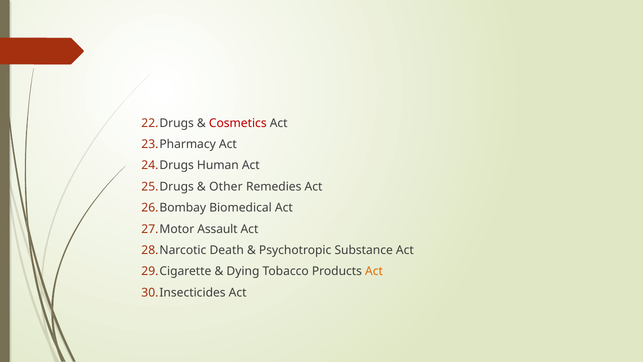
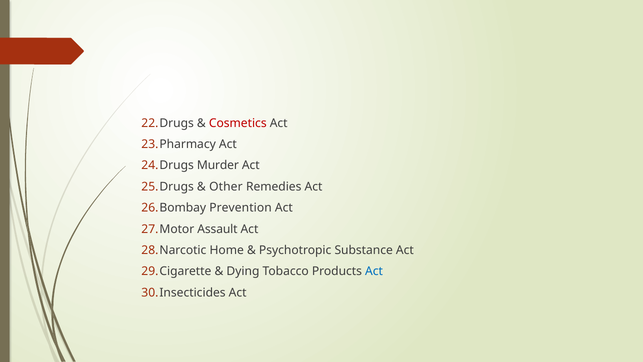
Human: Human -> Murder (218, 165)
Biomedical: Biomedical -> Prevention (241, 208)
Death: Death -> Home (227, 250)
Act colour: orange -> blue (374, 271)
